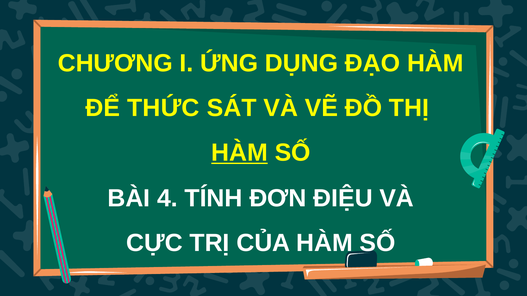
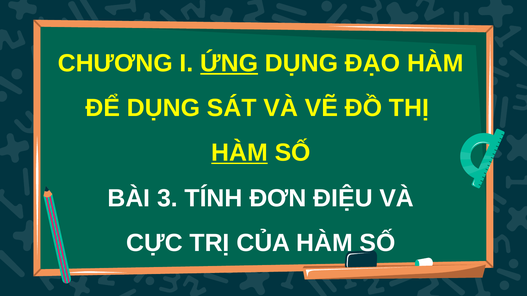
ỨNG underline: none -> present (229, 63)
ĐỂ THỨC: THỨC -> DỤNG (163, 108)
4: 4 -> 3 (167, 199)
